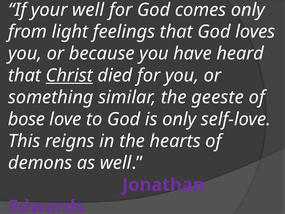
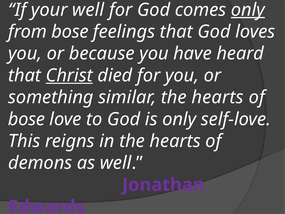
only underline: none -> present (248, 10)
from light: light -> bose (70, 32)
similar the geeste: geeste -> hearts (218, 97)
